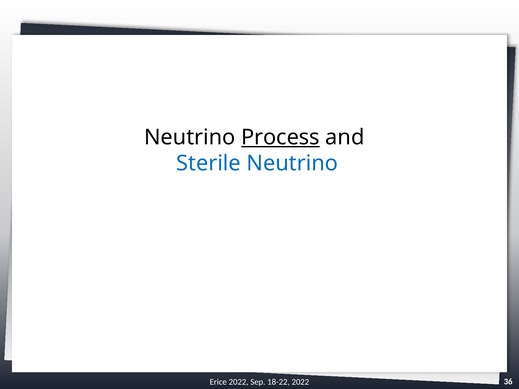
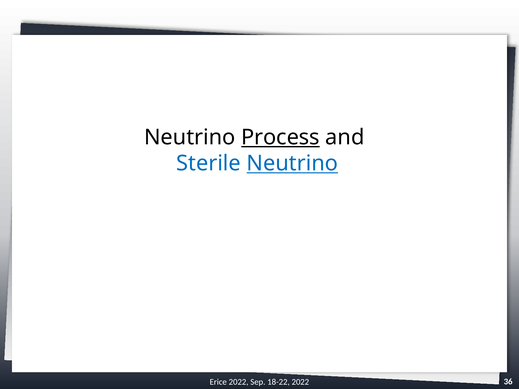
Neutrino underline: none -> present (292, 164)
